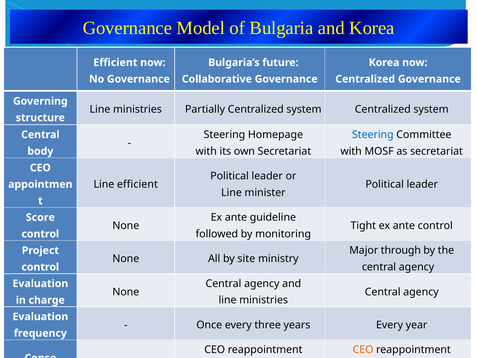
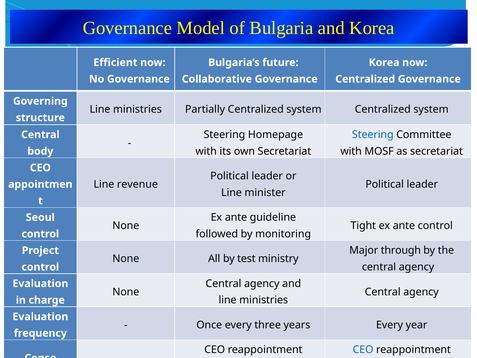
Line efficient: efficient -> revenue (137, 184)
Score: Score -> Seoul (40, 217)
site: site -> test (246, 259)
CEO colour: orange -> blue (363, 350)
